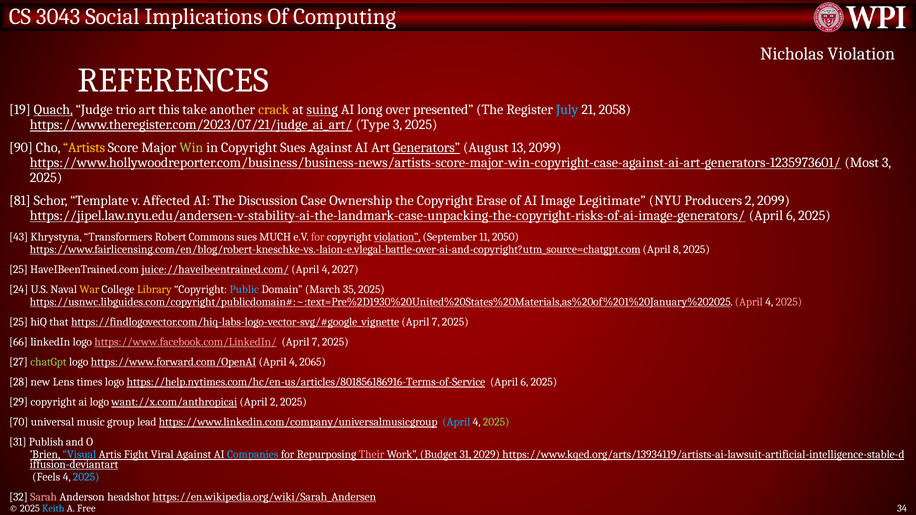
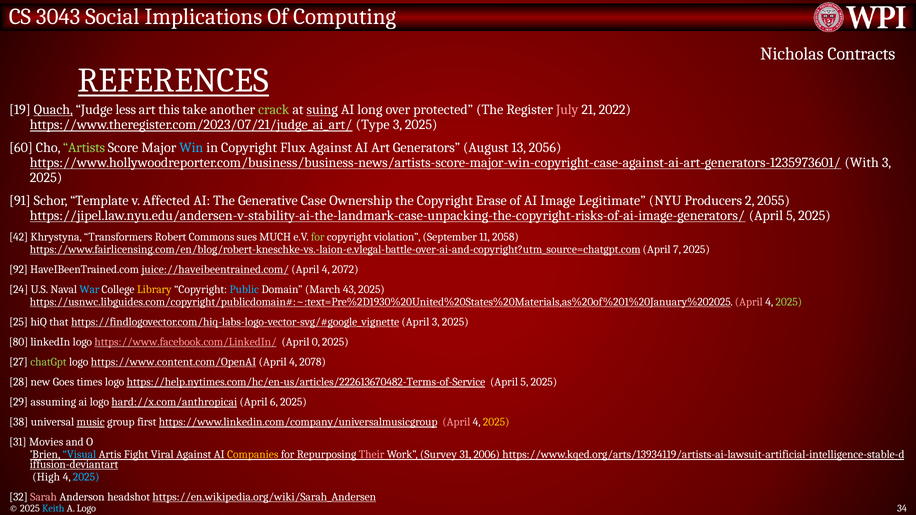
Nicholas Violation: Violation -> Contracts (861, 54)
REFERENCES underline: none -> present (173, 81)
trio: trio -> less (126, 110)
crack colour: yellow -> light green (274, 110)
presented: presented -> protected (443, 110)
July colour: light blue -> pink (567, 110)
2058: 2058 -> 2022 (615, 110)
90: 90 -> 60 (21, 148)
Artists colour: yellow -> light green (84, 148)
Win colour: light green -> light blue (191, 148)
Copyright Sues: Sues -> Flux (293, 148)
Generators underline: present -> none (426, 148)
13 2099: 2099 -> 2056 (545, 148)
Most: Most -> With (862, 163)
81: 81 -> 91 (20, 201)
Discussion: Discussion -> Generative (268, 201)
2 2099: 2099 -> 2055 (774, 201)
6: 6 -> 5 (791, 216)
43: 43 -> 42 (19, 237)
for colour: pink -> light green (318, 237)
violation underline: present -> none (397, 237)
2050: 2050 -> 2058 (506, 237)
8: 8 -> 7 (677, 249)
25: 25 -> 92 (19, 270)
2027: 2027 -> 2072 (345, 270)
War colour: yellow -> light blue (89, 290)
35: 35 -> 43 (350, 290)
2025 colour: pink -> light green (789, 302)
7: 7 -> 3 (436, 322)
66: 66 -> 80 (19, 342)
7: 7 -> 0 (316, 342)
https://www.forward.com/OpenAI: https://www.forward.com/OpenAI -> https://www.content.com/OpenAI (174, 362)
2065: 2065 -> 2078 (313, 362)
Lens: Lens -> Goes (63, 382)
https://help.nytimes.com/hc/en-us/articles/801856186916-Terms-of-Service: https://help.nytimes.com/hc/en-us/articles/801856186916-Terms-of-Service -> https://help.nytimes.com/hc/en-us/articles/222613670482-Terms-of-Service (306, 382)
6: 6 -> 5 (524, 382)
29 copyright: copyright -> assuming (53, 402)
want://x.com/anthropicai: want://x.com/anthropicai -> hard://x.com/anthropicai (174, 402)
April 2: 2 -> 6 (274, 402)
70: 70 -> 38 (19, 422)
music underline: none -> present (91, 422)
lead: lead -> first (147, 422)
April colour: light blue -> pink (456, 422)
2025 colour: light green -> yellow (496, 422)
Publish: Publish -> Movies (46, 442)
Companies colour: light blue -> yellow (253, 455)
Budget: Budget -> Survey (438, 455)
2029: 2029 -> 2006 (487, 455)
Feels: Feels -> High (46, 477)
A Free: Free -> Logo (86, 509)
